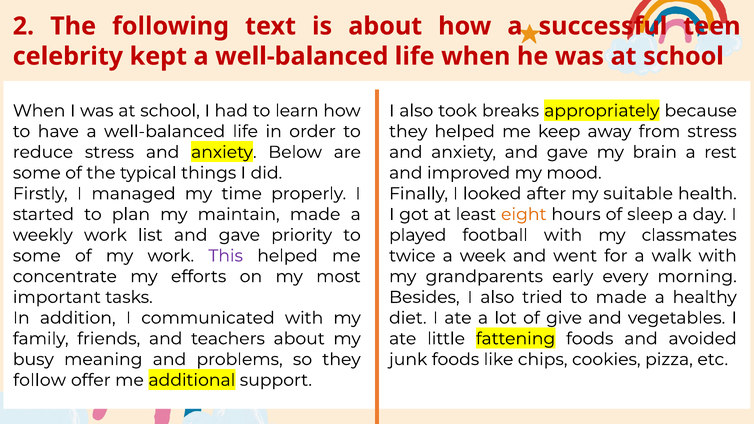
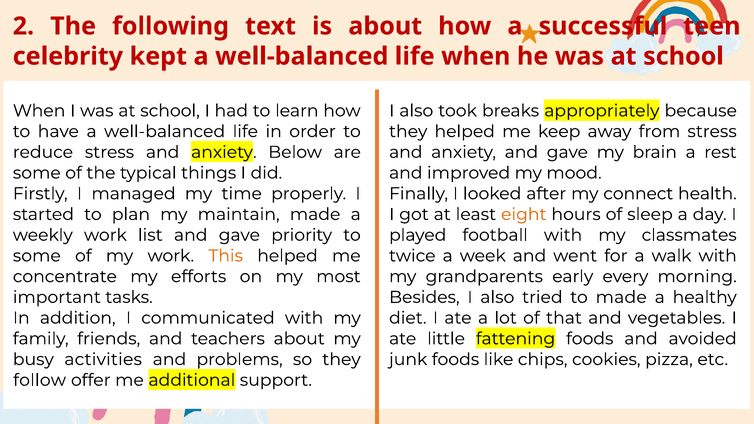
suitable: suitable -> connect (638, 194)
This colour: purple -> orange (226, 256)
give: give -> that (564, 318)
meaning: meaning -> activities (103, 359)
